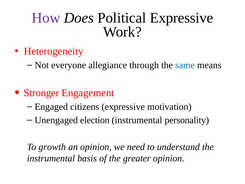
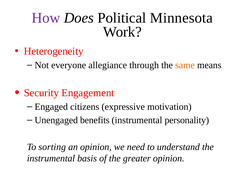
Political Expressive: Expressive -> Minnesota (181, 18)
same colour: blue -> orange (185, 65)
Stronger: Stronger -> Security (41, 93)
election: election -> benefits (95, 120)
growth: growth -> sorting (52, 147)
